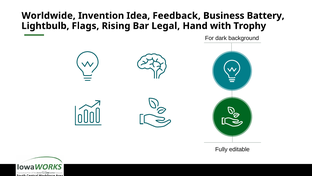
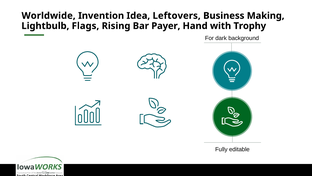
Feedback: Feedback -> Leftovers (177, 16)
Battery: Battery -> Making (266, 16)
Legal: Legal -> Payer (166, 26)
